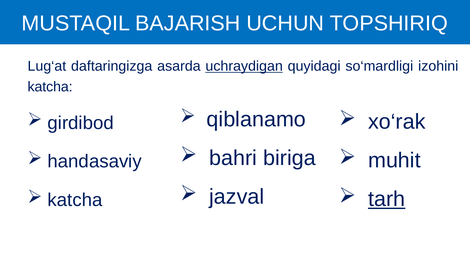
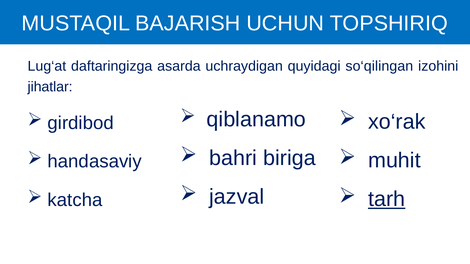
uchraydigan underline: present -> none (244, 66)
so‘mardligi: so‘mardligi -> so‘qilingan (379, 66)
katcha: katcha -> jihatlar (50, 87)
